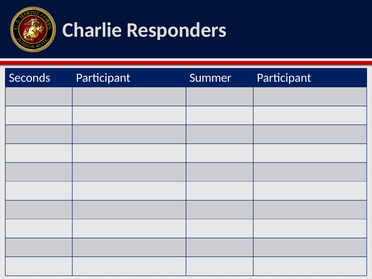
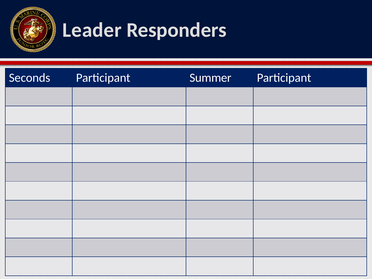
Charlie: Charlie -> Leader (92, 30)
